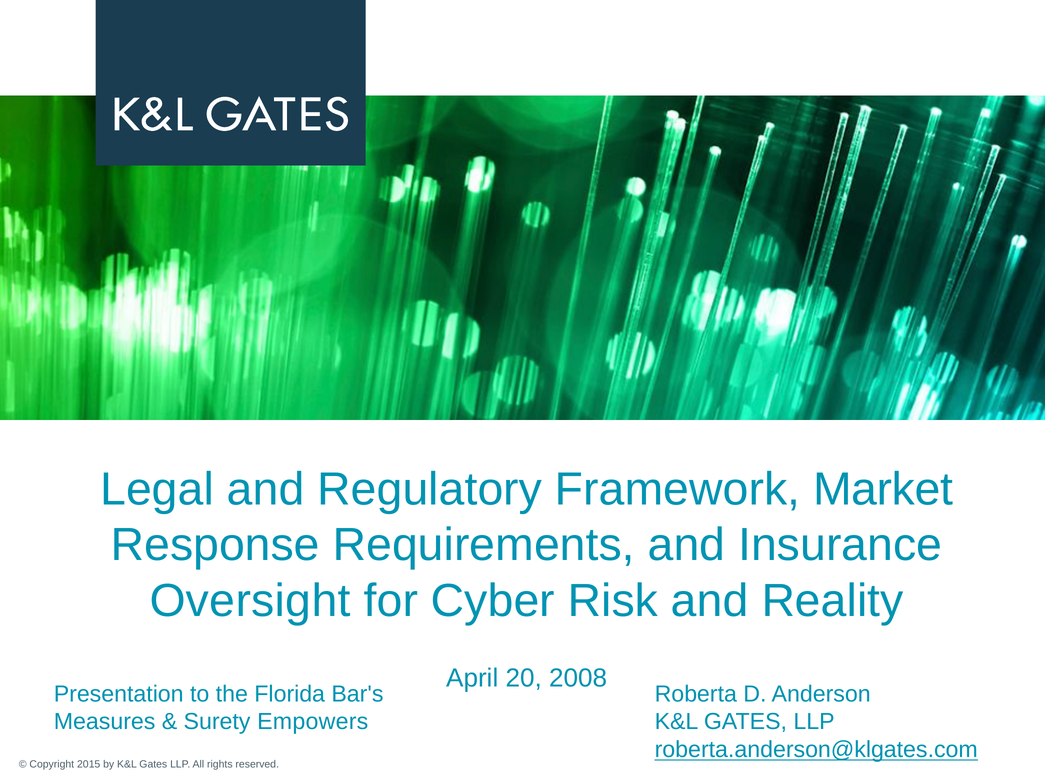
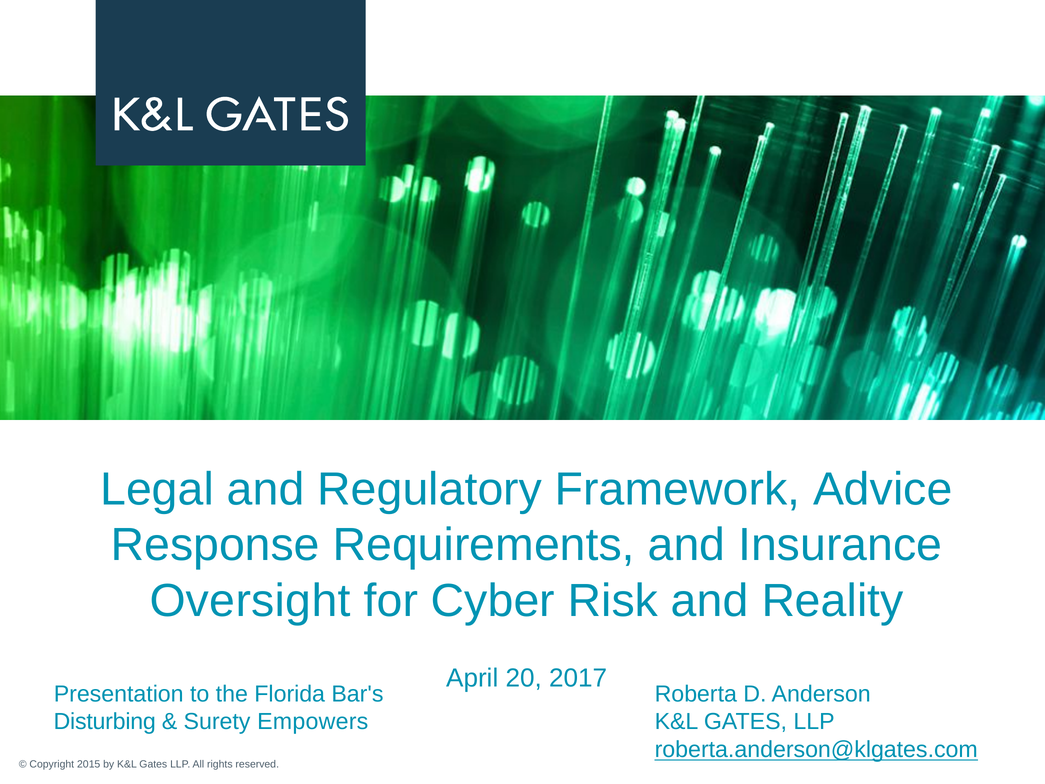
Market: Market -> Advice (883, 489)
2008: 2008 -> 2017 (578, 678)
Measures: Measures -> Disturbing (105, 722)
